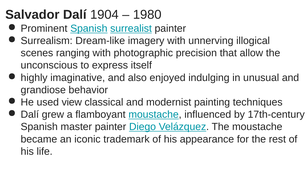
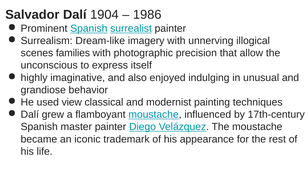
1980: 1980 -> 1986 (147, 15)
ranging: ranging -> families (73, 53)
